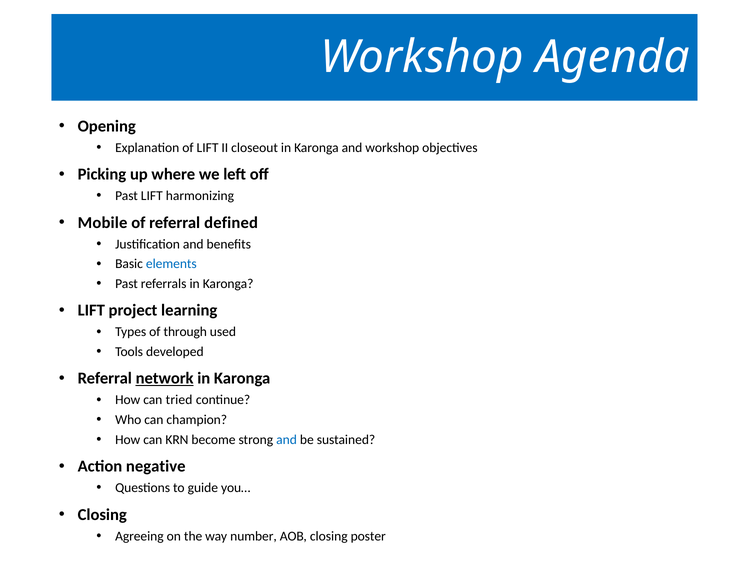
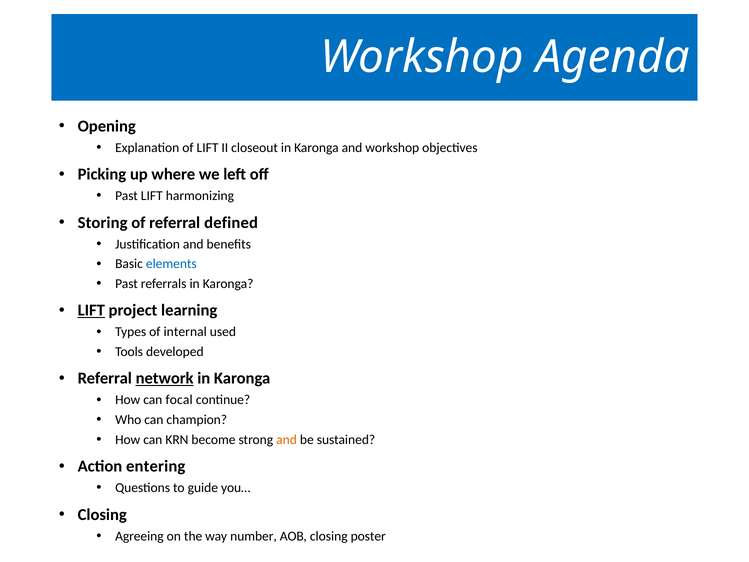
Mobile: Mobile -> Storing (103, 223)
LIFT underline: none -> present (91, 310)
through: through -> internal (185, 332)
tried: tried -> focal (179, 400)
and colour: blue -> orange (287, 439)
negative: negative -> entering (156, 466)
